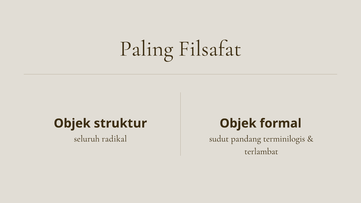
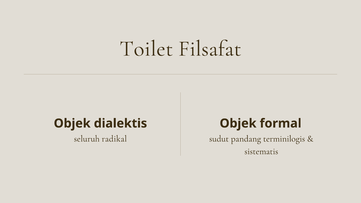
Paling: Paling -> Toilet (146, 48)
struktur: struktur -> dialektis (120, 123)
terlambat: terlambat -> sistematis (261, 151)
